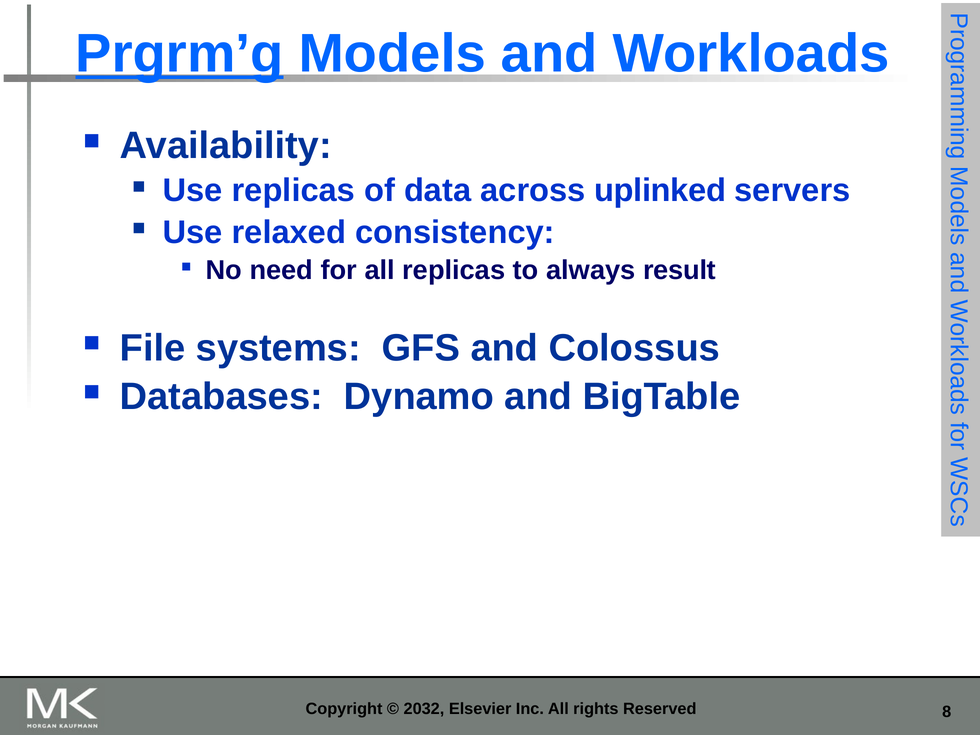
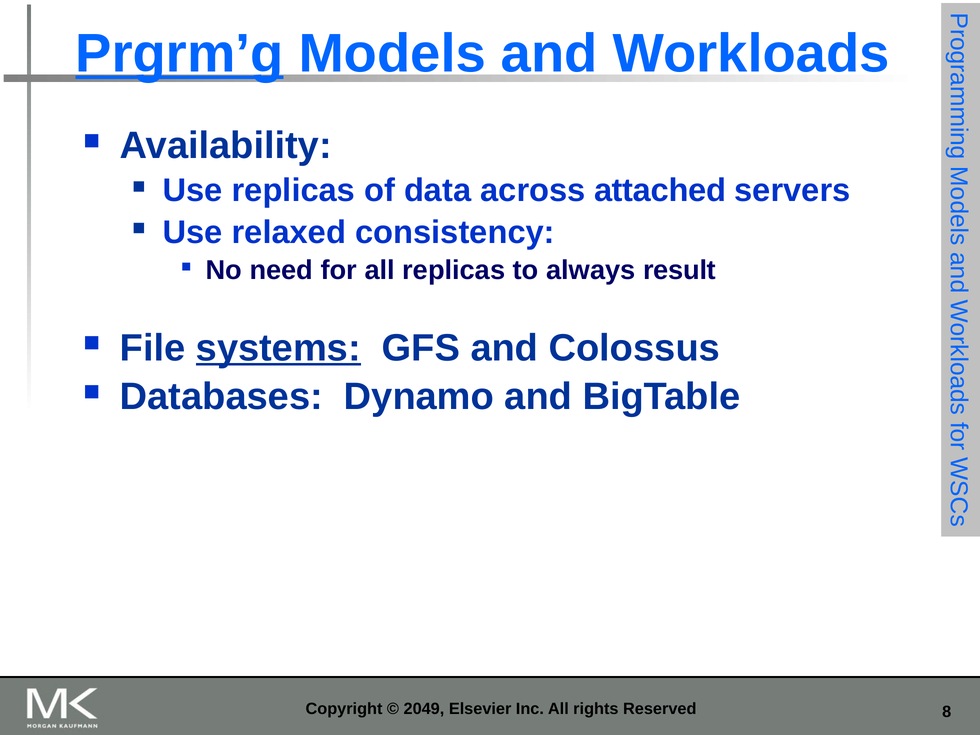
uplinked: uplinked -> attached (660, 191)
systems underline: none -> present (278, 348)
2032: 2032 -> 2049 (424, 709)
